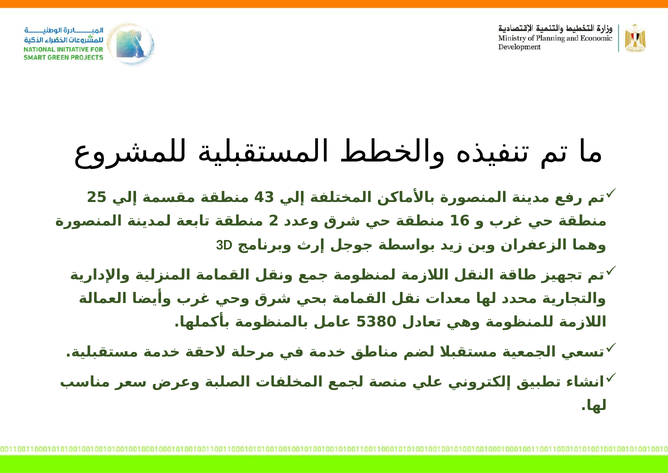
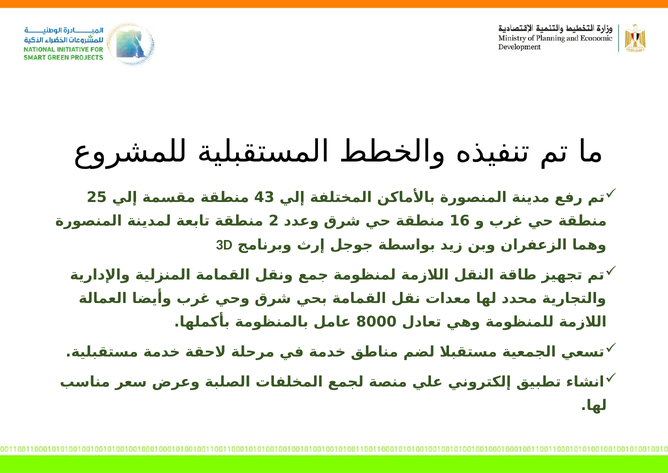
5380: 5380 -> 8000 (376, 322)
